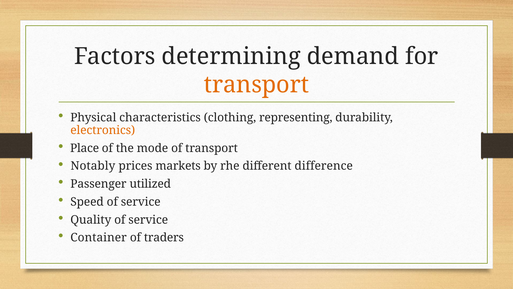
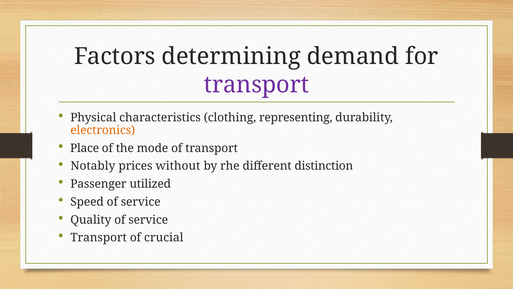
transport colour: orange -> purple (256, 84)
markets: markets -> without (178, 166)
difference: difference -> distinction (324, 166)
Container: Container -> Transport (99, 237)
traders: traders -> crucial (164, 237)
